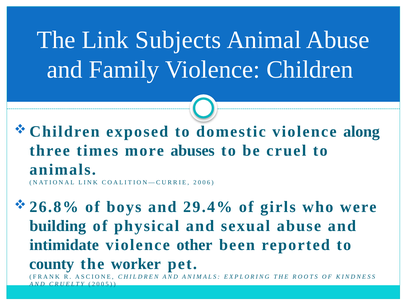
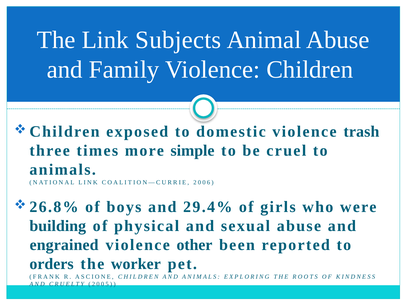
along: along -> trash (361, 131)
abuses: abuses -> simple (193, 150)
intimidate: intimidate -> engrained (64, 244)
county: county -> orders (52, 263)
